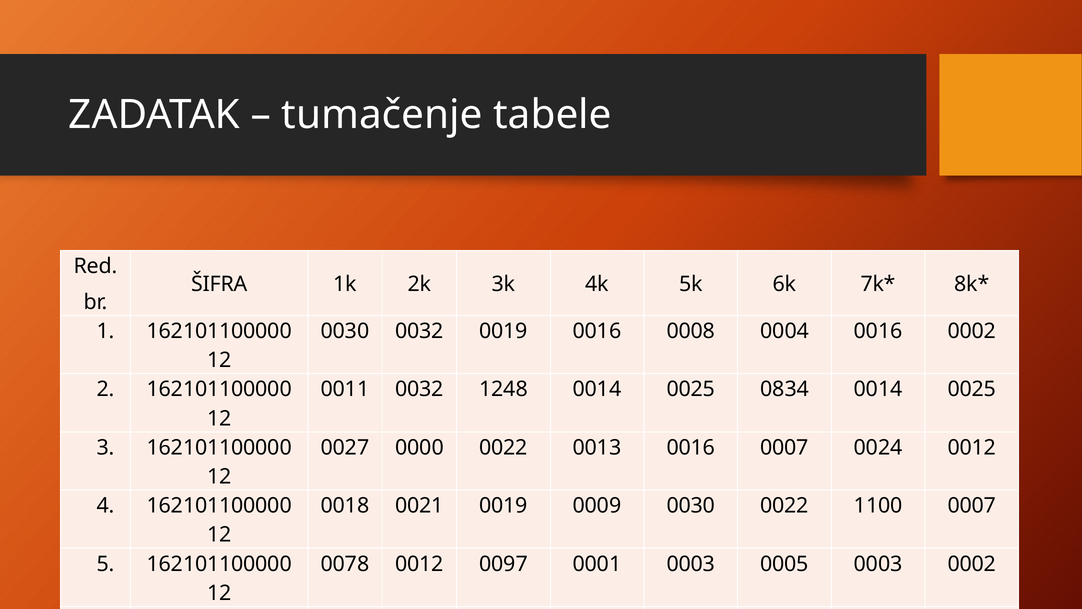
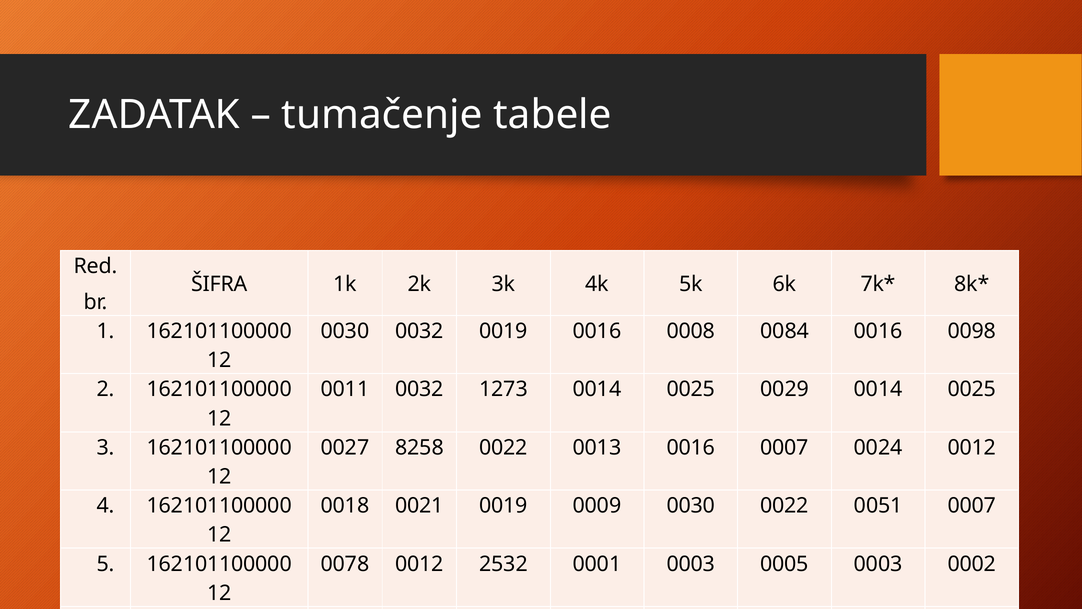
0004: 0004 -> 0084 (785, 331)
0016 0002: 0002 -> 0098 (972, 331)
1248: 1248 -> 1273 (504, 389)
0834: 0834 -> 0029 (785, 389)
0027 0000: 0000 -> 8258 (420, 447)
1100: 1100 -> 0051 (878, 505)
0097: 0097 -> 2532 (504, 564)
